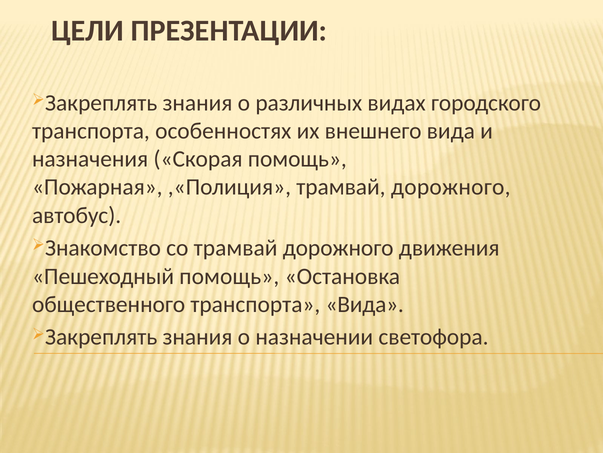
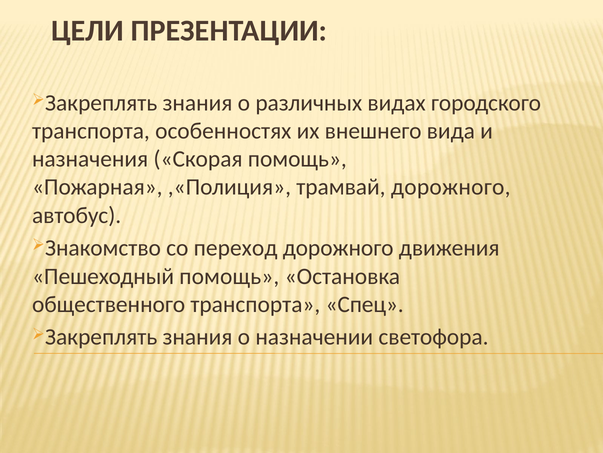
со трамвай: трамвай -> переход (236, 248)
транспорта Вида: Вида -> Спец (365, 304)
